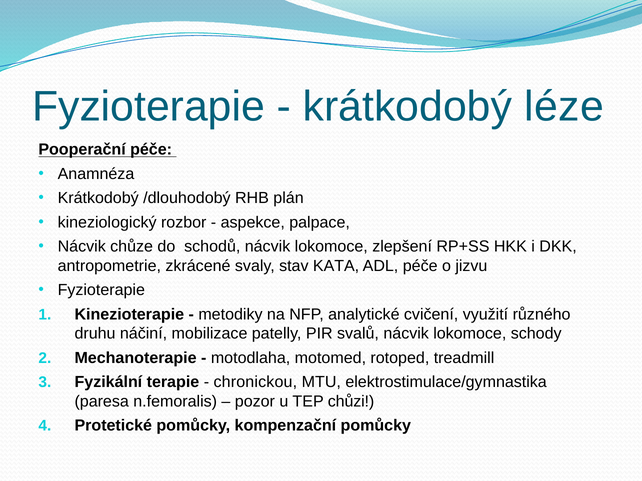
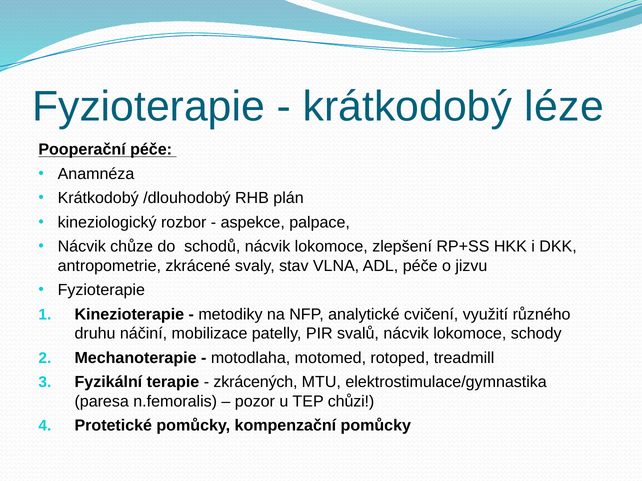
KATA: KATA -> VLNA (336, 266)
chronickou: chronickou -> zkrácených (255, 382)
